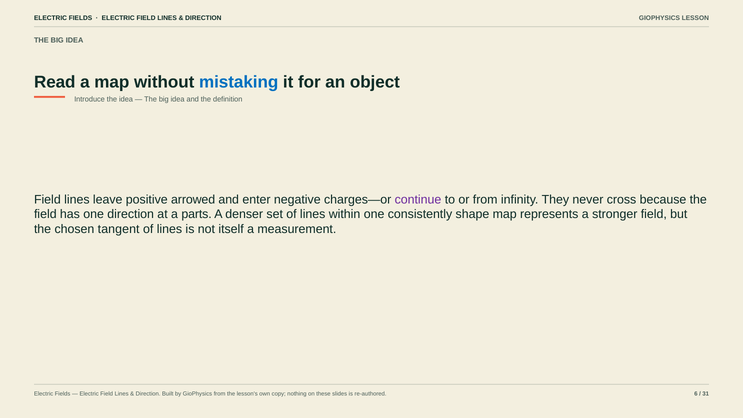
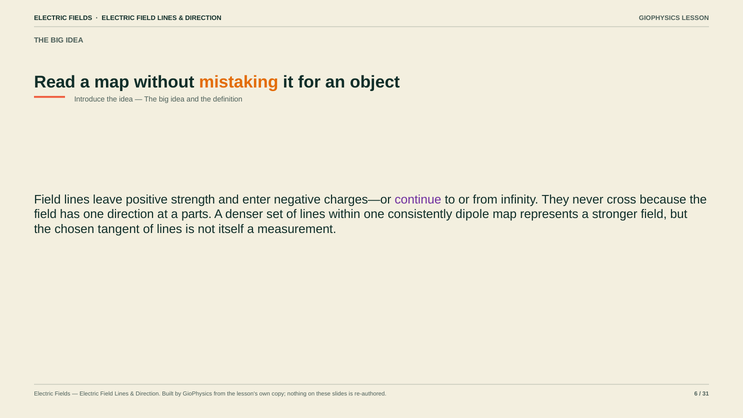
mistaking colour: blue -> orange (239, 82)
arrowed: arrowed -> strength (193, 199)
shape: shape -> dipole (472, 214)
